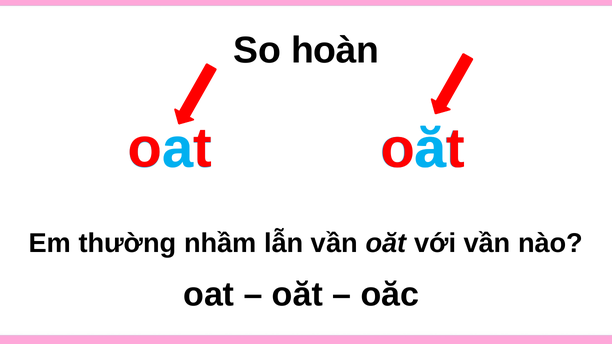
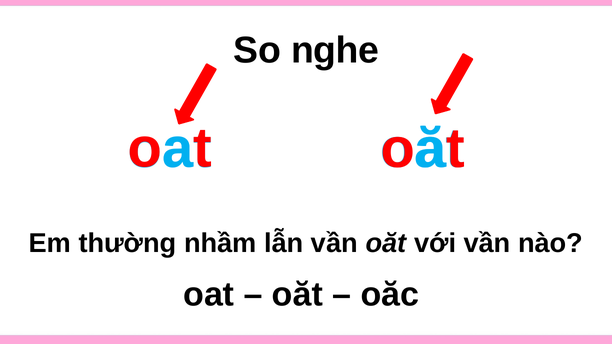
hoàn: hoàn -> nghe (335, 50)
